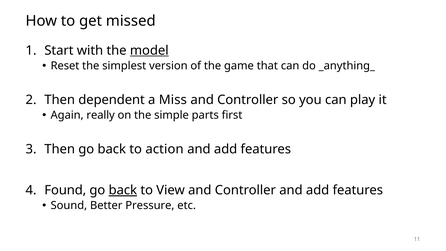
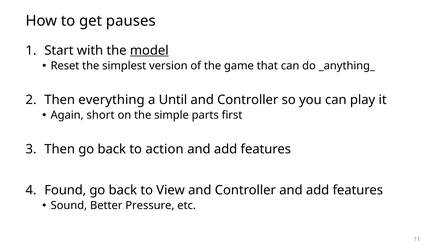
missed: missed -> pauses (131, 21)
dependent: dependent -> everything (111, 100)
Miss: Miss -> Until (173, 100)
really: really -> short (101, 115)
back underline: present -> none (123, 190)
